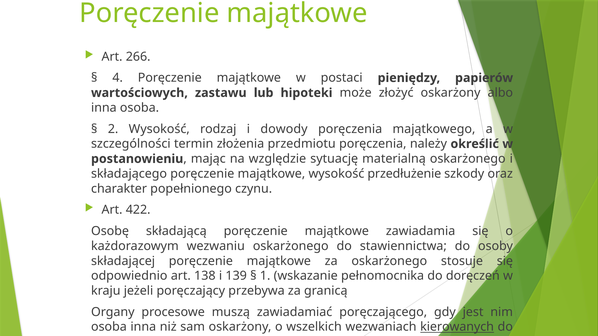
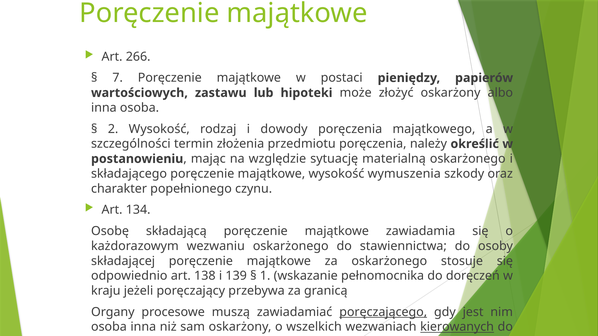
4: 4 -> 7 (118, 78)
przedłużenie: przedłużenie -> wymuszenia (404, 174)
422: 422 -> 134 (138, 210)
poręczającego underline: none -> present (383, 312)
